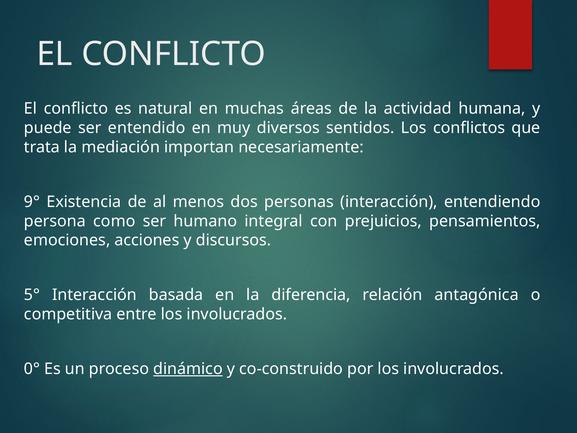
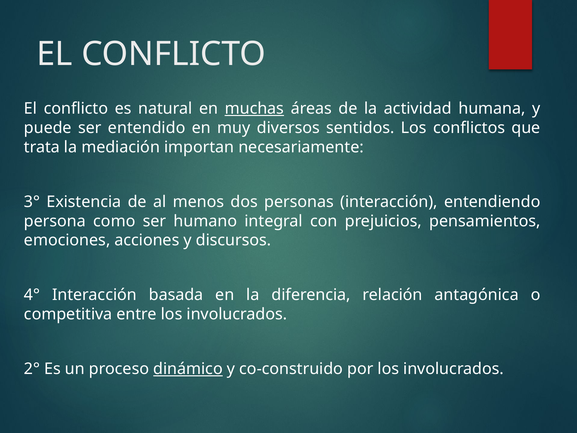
muchas underline: none -> present (254, 109)
9°: 9° -> 3° (32, 202)
5°: 5° -> 4° (32, 295)
0°: 0° -> 2° (32, 369)
